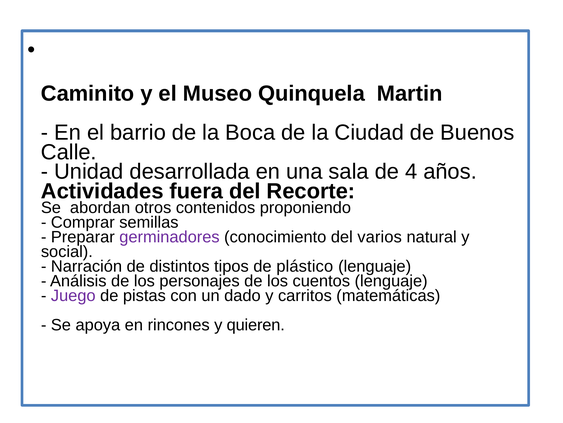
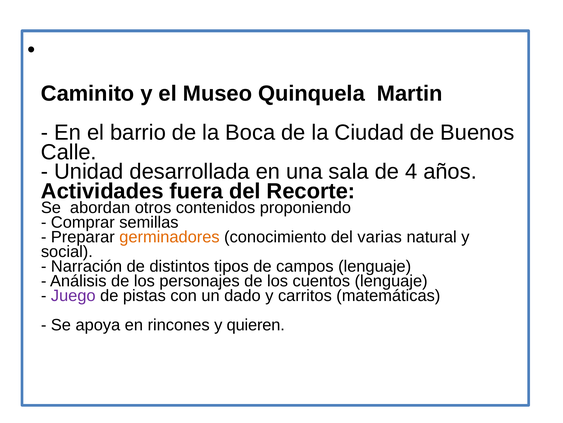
germinadores colour: purple -> orange (169, 237)
varios: varios -> varias (380, 237)
plástico: plástico -> campos (305, 266)
